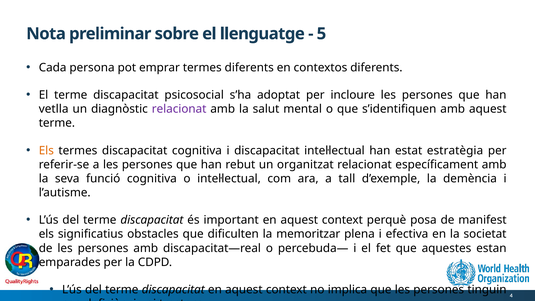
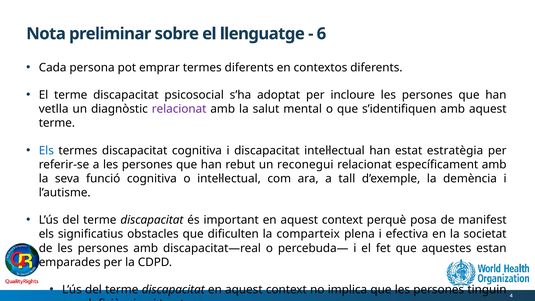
5: 5 -> 6 (321, 34)
Els colour: orange -> blue (46, 150)
organitzat: organitzat -> reconegui (305, 165)
memoritzar: memoritzar -> comparteix (308, 234)
